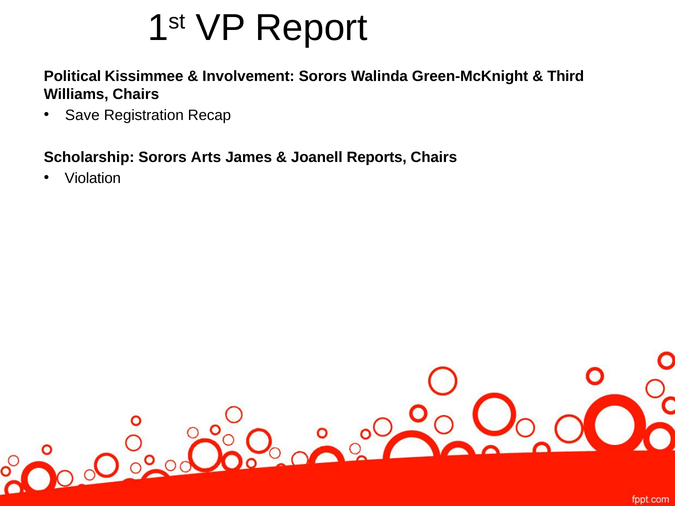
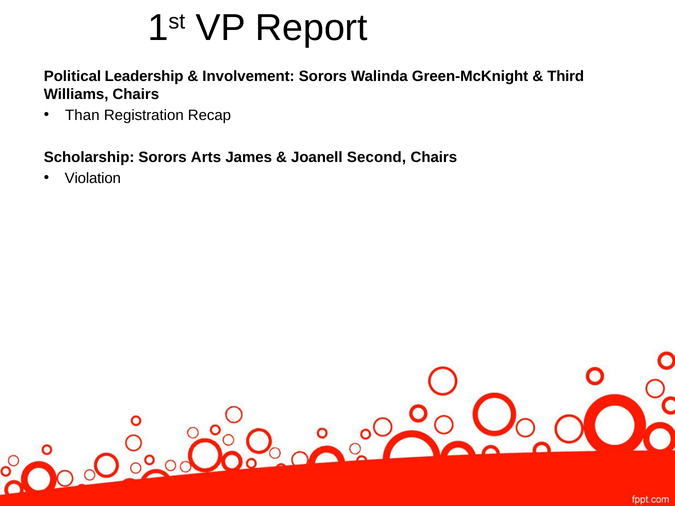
Kissimmee: Kissimmee -> Leadership (144, 76)
Save: Save -> Than (82, 115)
Reports: Reports -> Second (376, 157)
